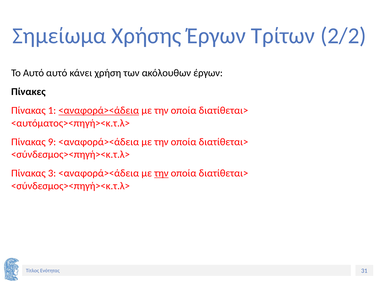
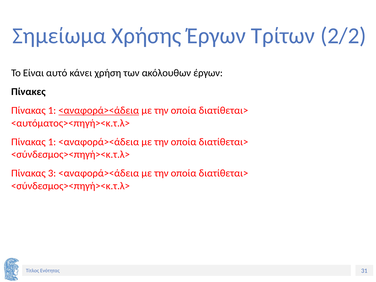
Το Αυτό: Αυτό -> Είναι (33, 73)
9: 9 -> 1 (52, 142)
την underline: present -> none (161, 173)
